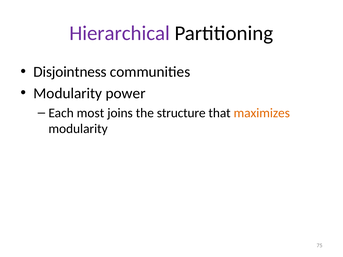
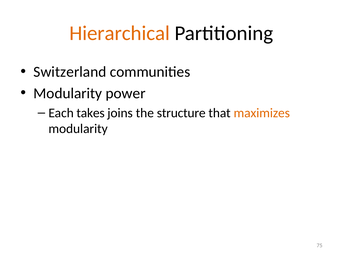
Hierarchical colour: purple -> orange (120, 33)
Disjointness: Disjointness -> Switzerland (70, 72)
most: most -> takes (91, 113)
